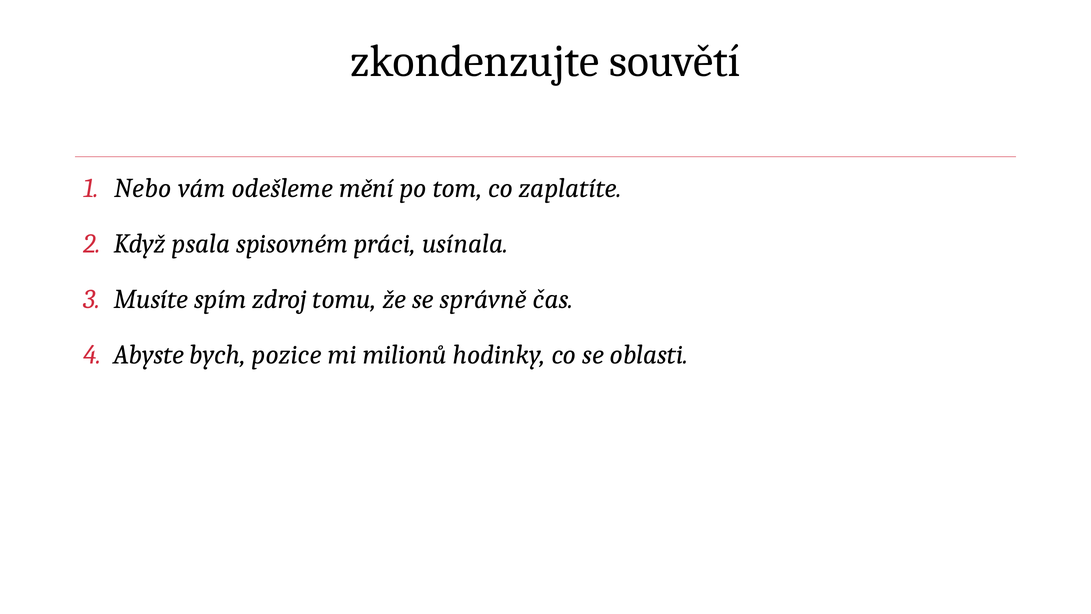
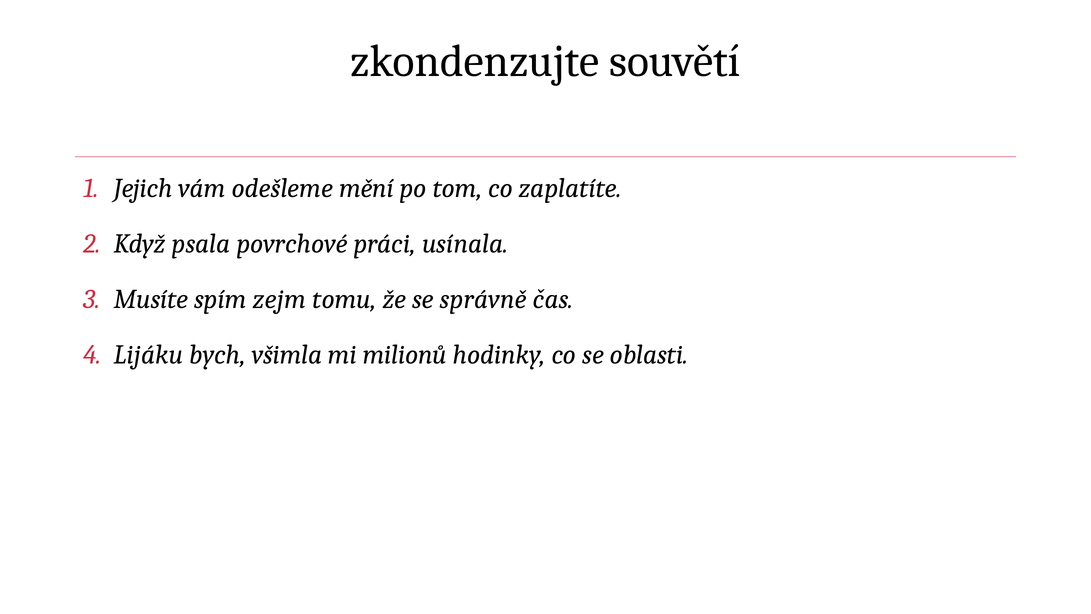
Nebo: Nebo -> Jejich (143, 188)
spisovném: spisovném -> povrchové (292, 243)
zdroj: zdroj -> zejm (279, 299)
Abyste: Abyste -> Lijáku (149, 354)
pozice: pozice -> všimla (287, 354)
